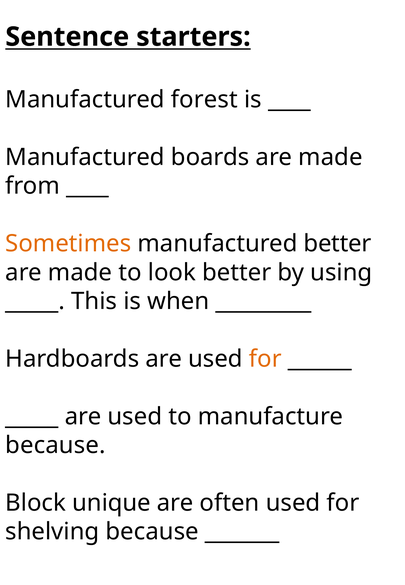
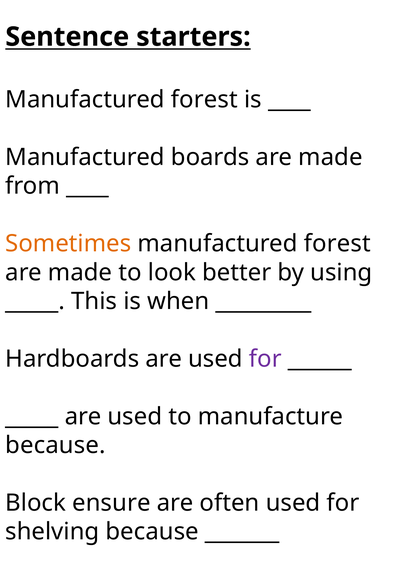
better: better -> forest (337, 244)
for colour: orange -> purple (265, 359)
unique: unique -> ensure (111, 503)
